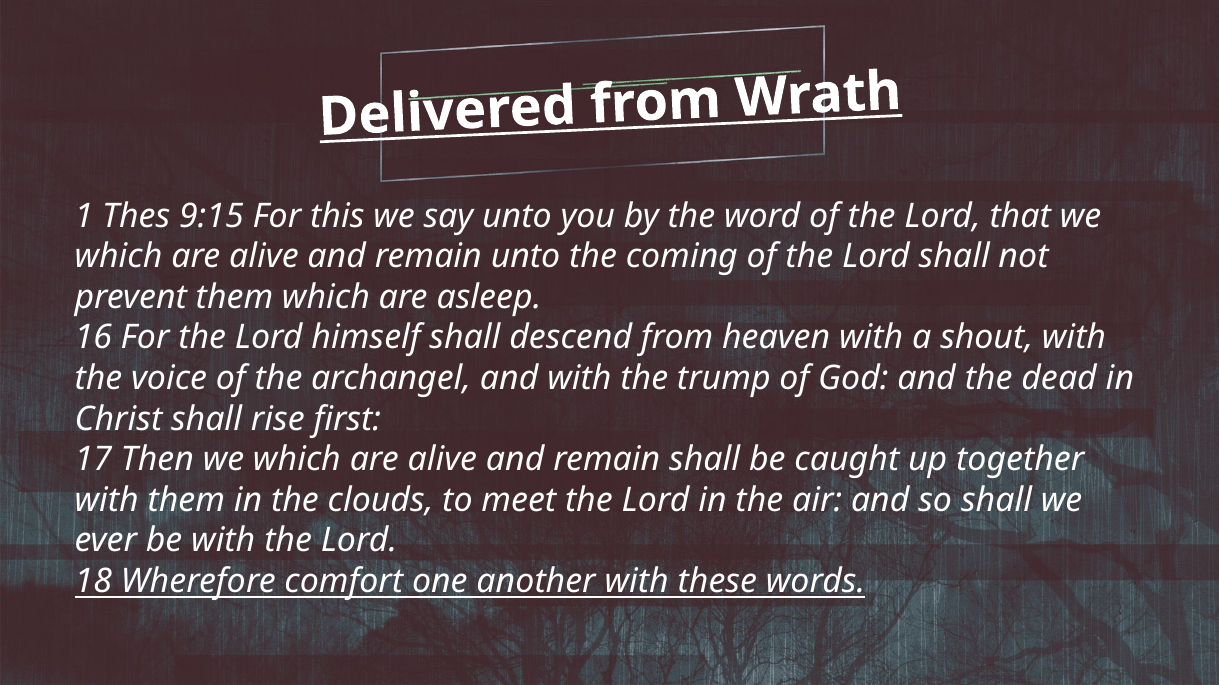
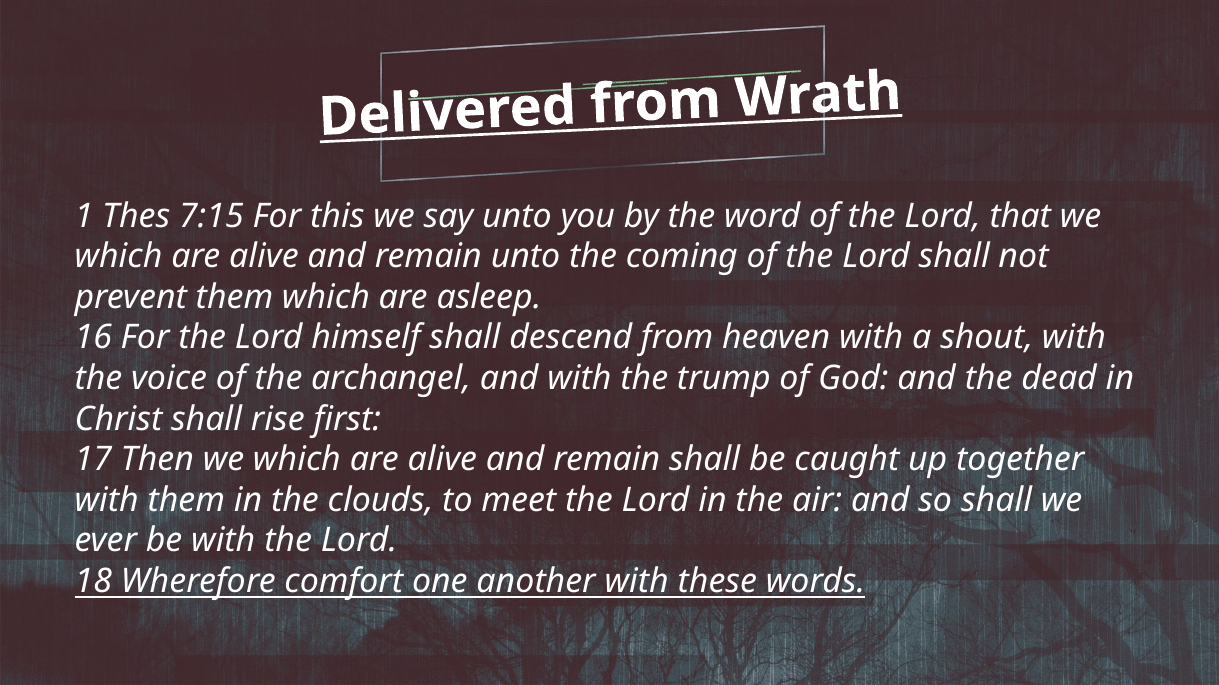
9:15: 9:15 -> 7:15 (211, 216)
